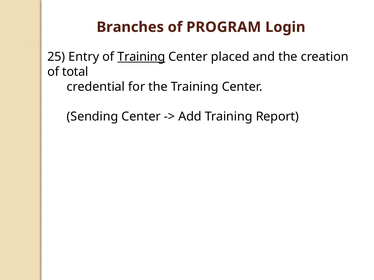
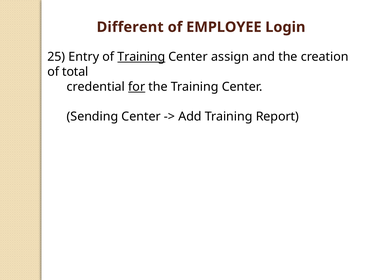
Branches: Branches -> Different (130, 27)
PROGRAM: PROGRAM -> EMPLOYEE (224, 27)
placed: placed -> assign (230, 57)
for underline: none -> present (137, 87)
